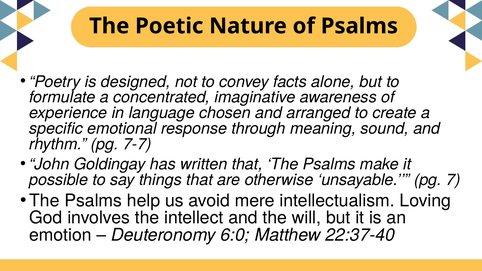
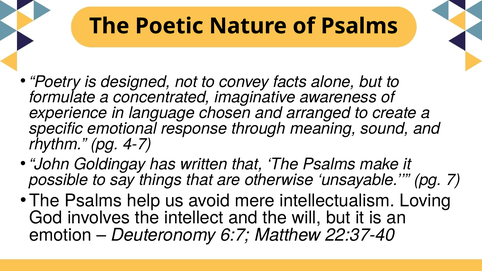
7-7: 7-7 -> 4-7 (137, 144)
6:0: 6:0 -> 6:7 (235, 235)
